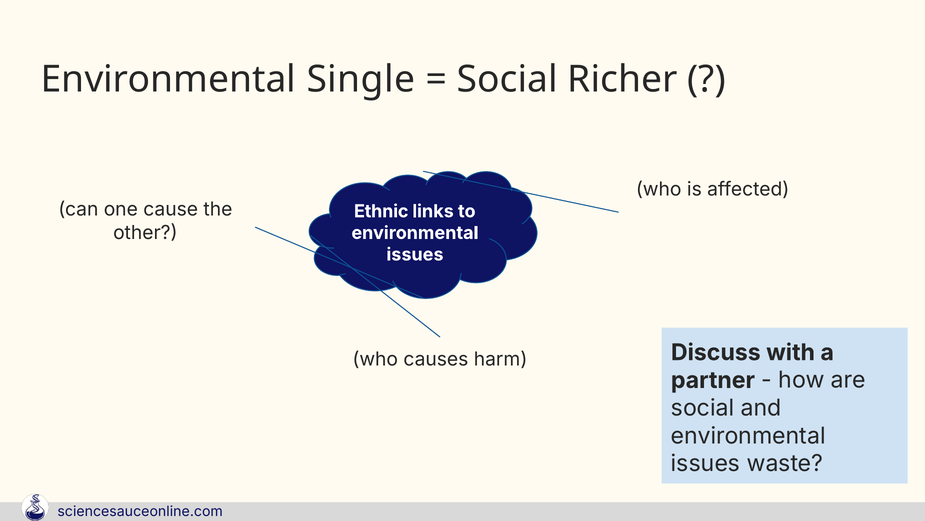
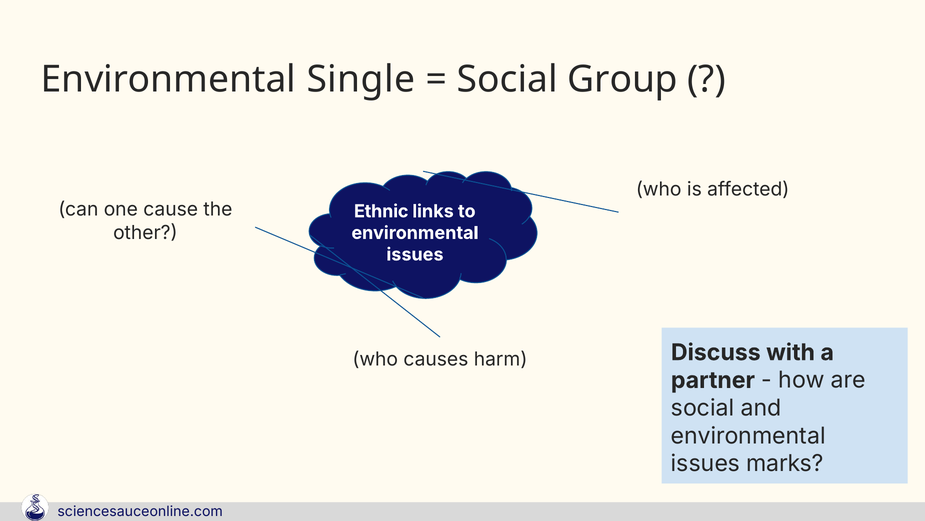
Richer: Richer -> Group (623, 79)
waste: waste -> marks (785, 463)
